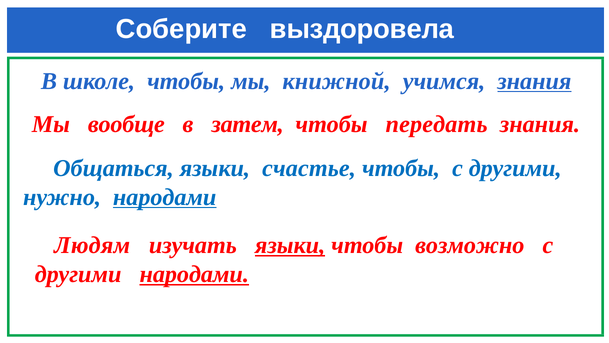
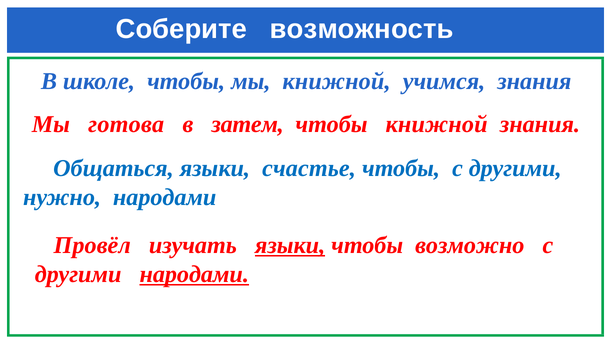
выздоровела: выздоровела -> возможность (362, 29)
знания underline: present -> none (534, 81)
вообще: вообще -> готова (126, 124)
чтобы передать: передать -> книжной (437, 124)
народами underline: present -> none (165, 197)
Людям: Людям -> Провёл (92, 245)
